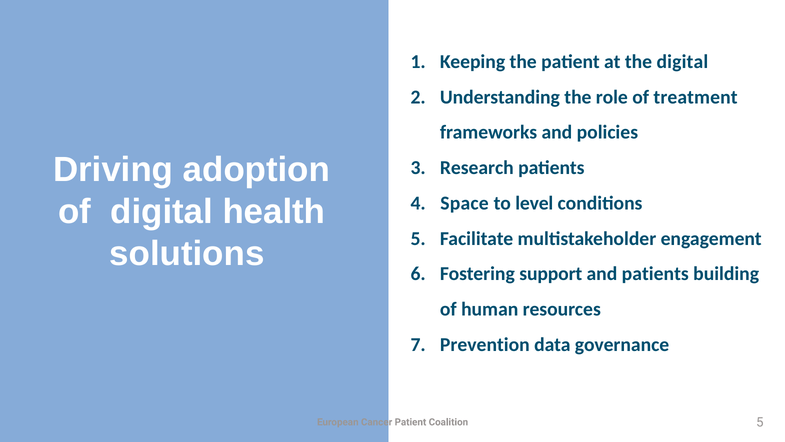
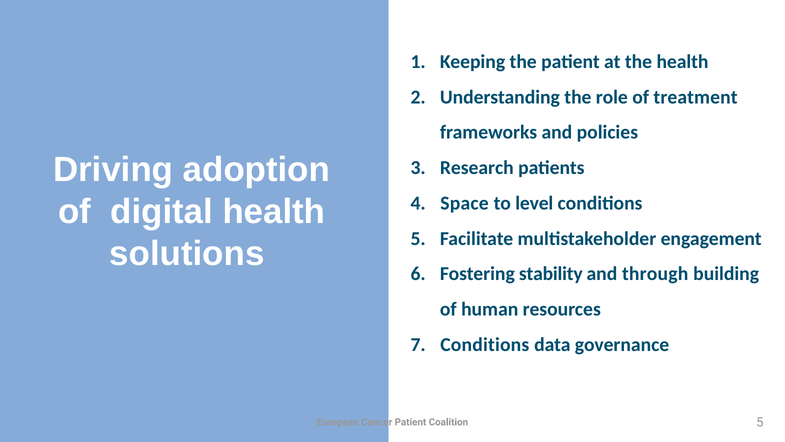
the digital: digital -> health (682, 62)
support: support -> stability (551, 274)
and patients: patients -> through (655, 274)
Prevention: Prevention -> Conditions (485, 344)
